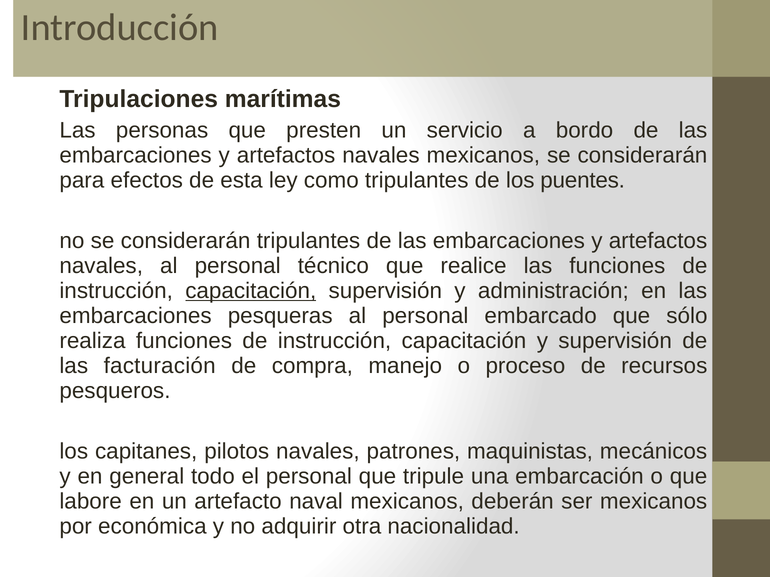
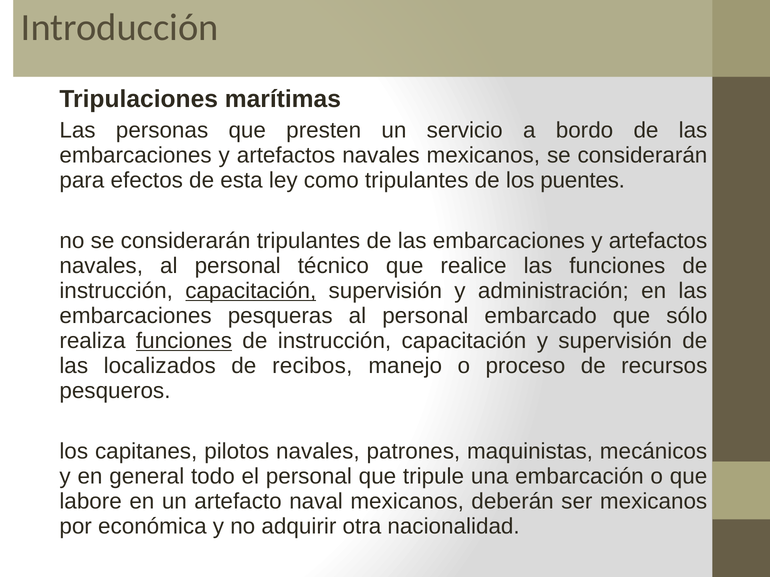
funciones underline: none -> present (184, 341)
facturación: facturación -> localizados (160, 366)
compra: compra -> recibos (312, 366)
